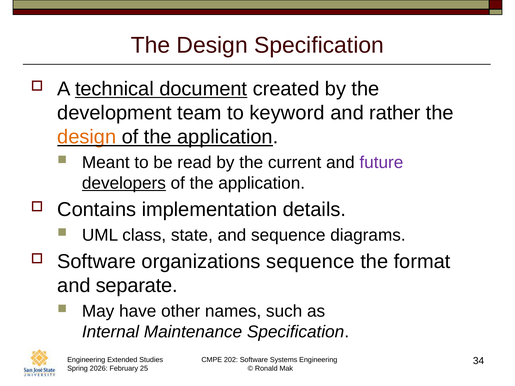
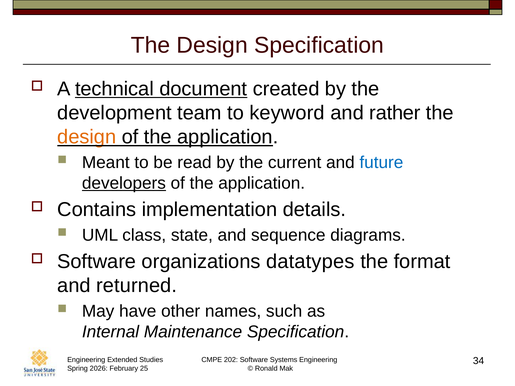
future colour: purple -> blue (381, 163)
organizations sequence: sequence -> datatypes (310, 262)
separate: separate -> returned (137, 286)
